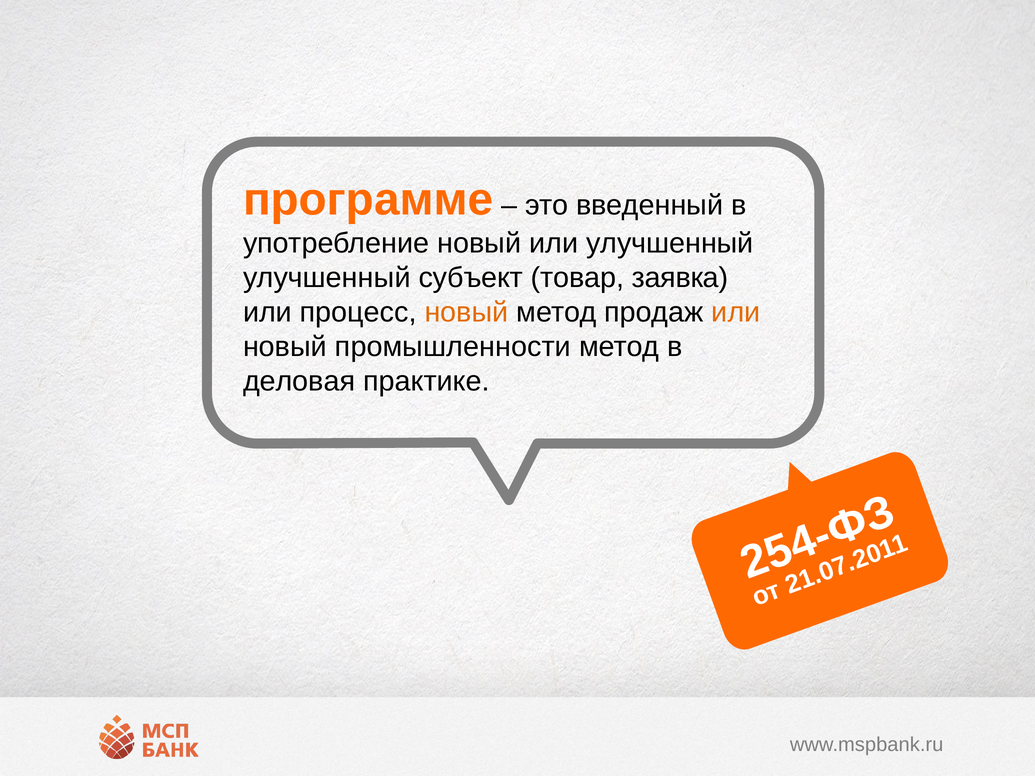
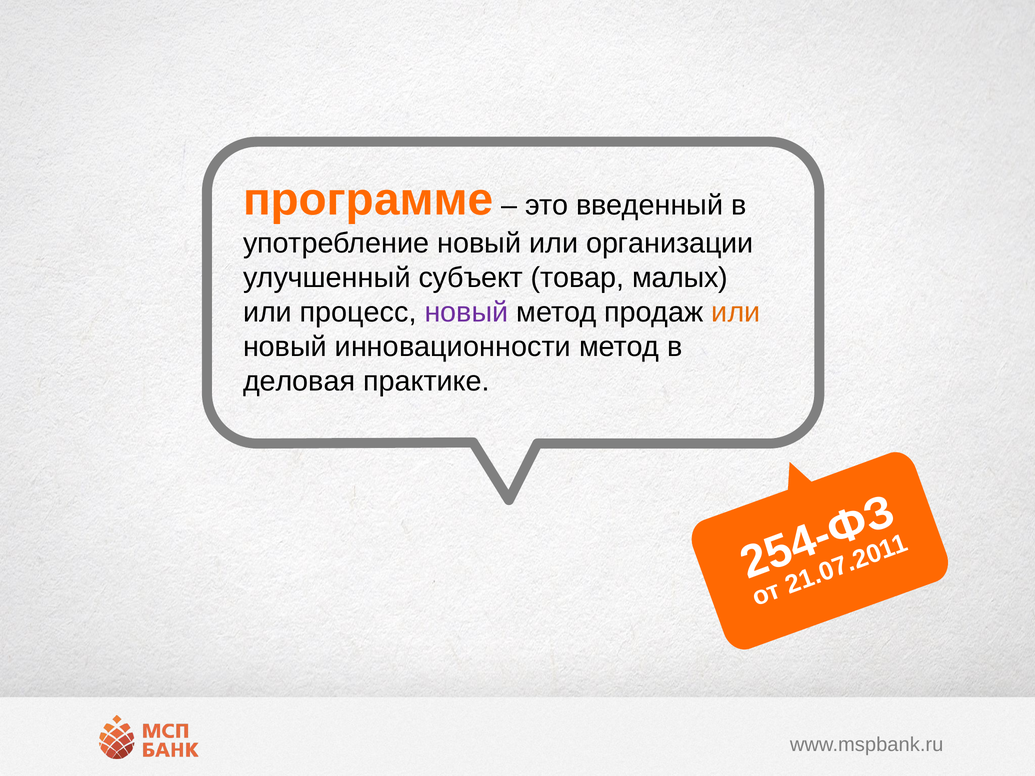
или улучшенный: улучшенный -> организации (670, 243)
заявка: заявка -> малых (680, 278)
новый colour: orange -> purple (466, 312)
промышленности: промышленности -> инновационности (453, 347)
